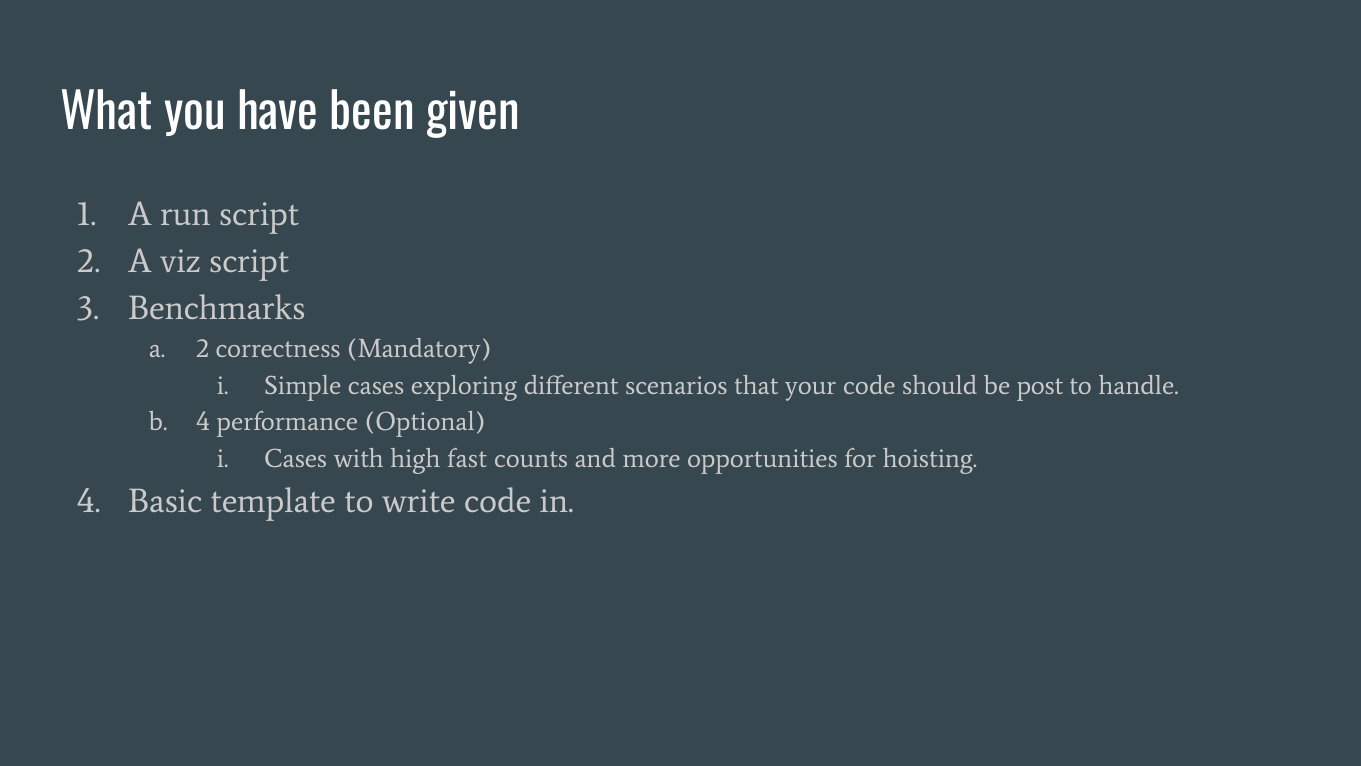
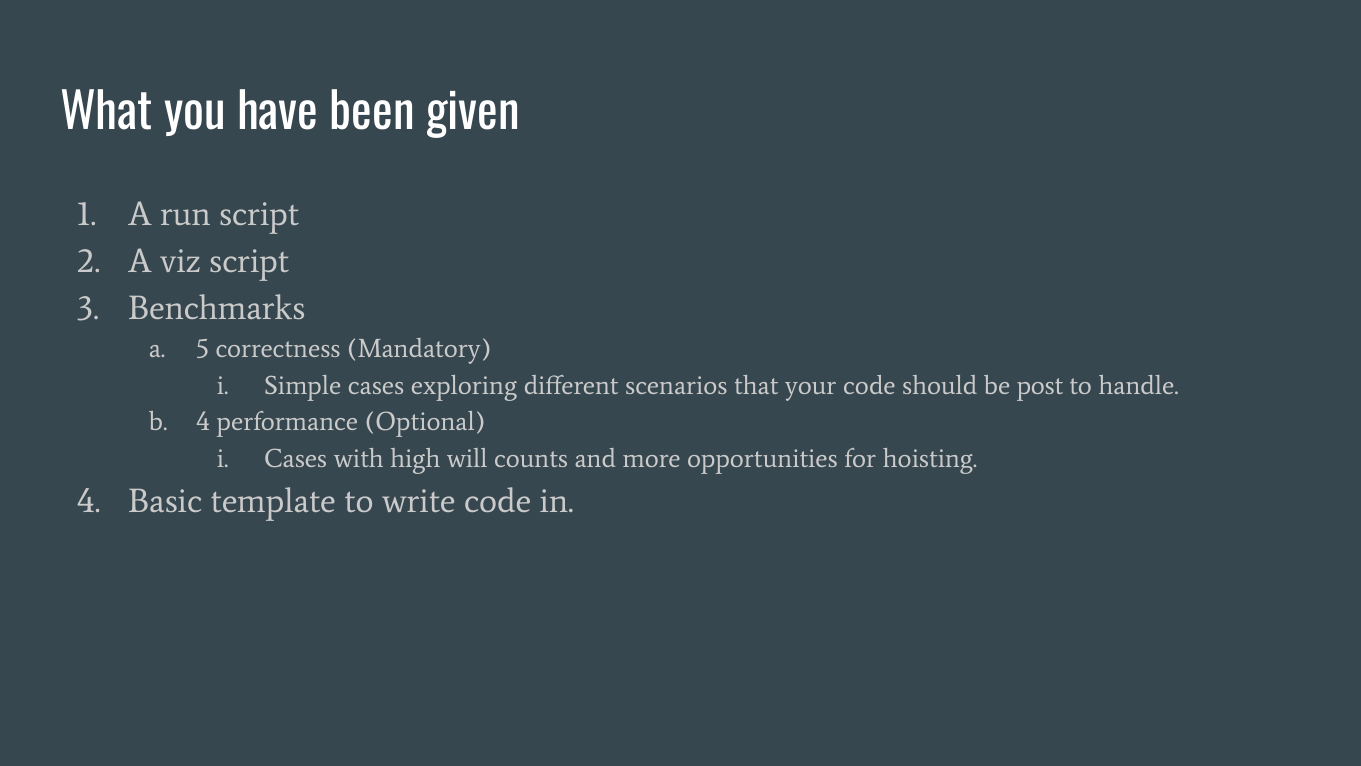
a 2: 2 -> 5 (203, 349)
fast: fast -> will (467, 458)
